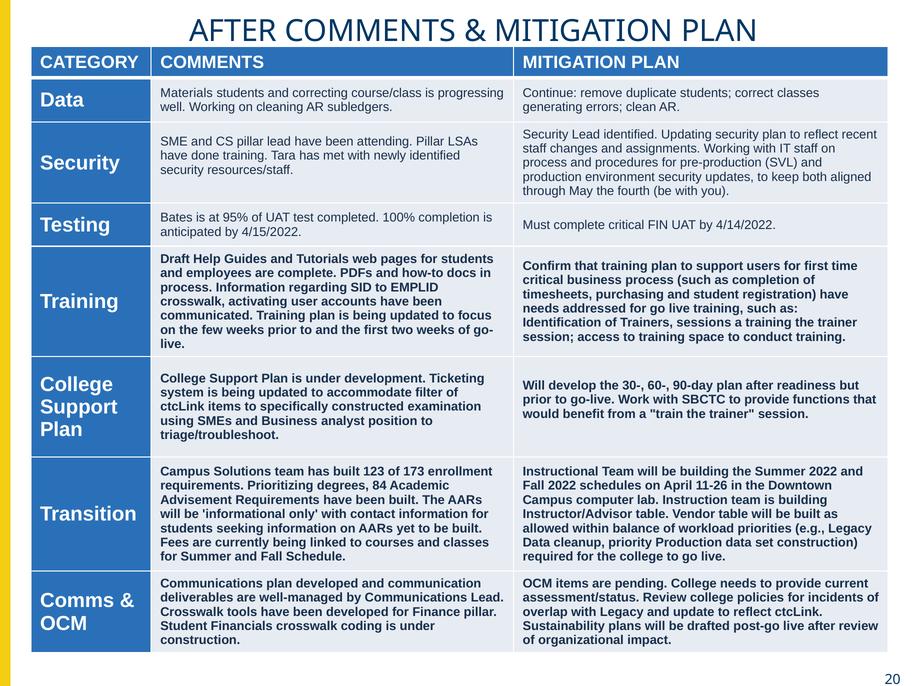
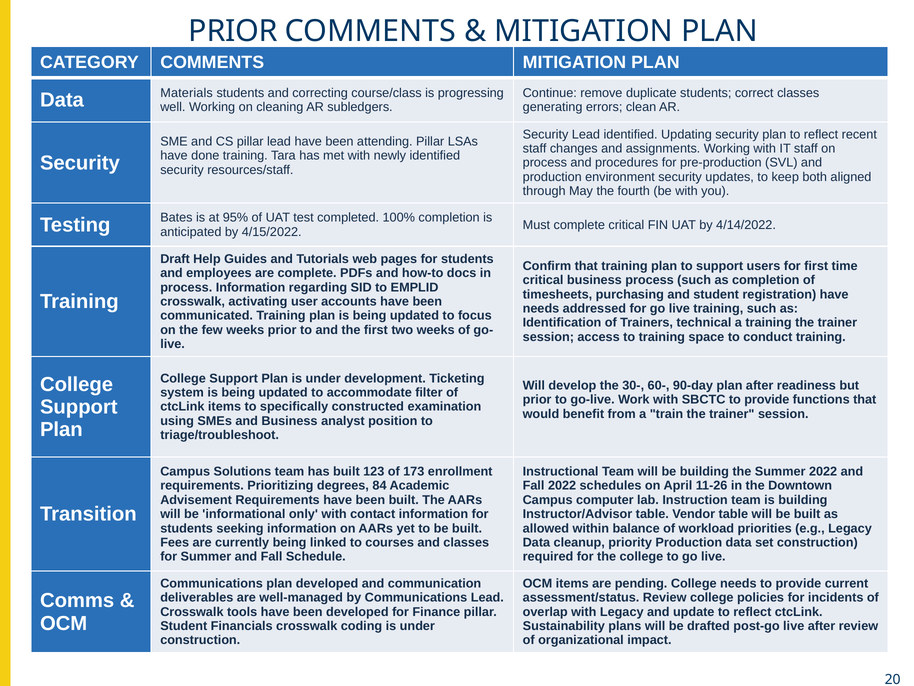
AFTER: AFTER -> PRIOR (233, 31)
sessions: sessions -> technical (704, 323)
